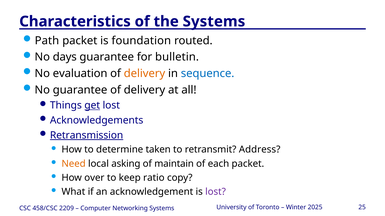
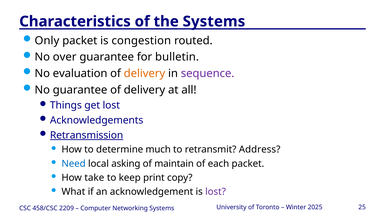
Path: Path -> Only (47, 41)
foundation: foundation -> congestion (141, 41)
days: days -> over (65, 57)
sequence colour: blue -> purple (208, 74)
get underline: present -> none (92, 106)
taken: taken -> much (158, 150)
Need colour: orange -> blue (74, 164)
over: over -> take (94, 178)
ratio: ratio -> print (154, 178)
